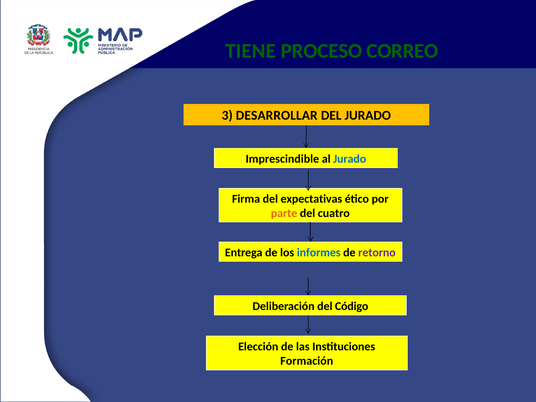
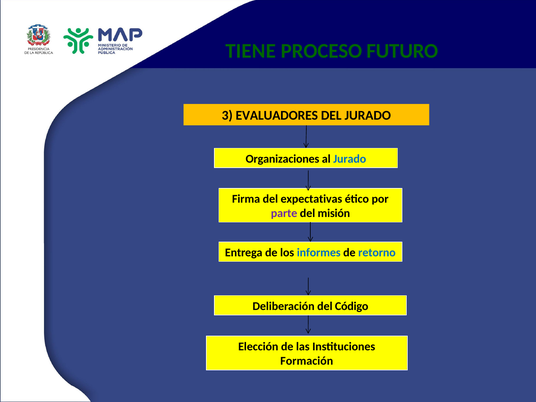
CORREO: CORREO -> FUTURO (402, 51)
DESARROLLAR: DESARROLLAR -> EVALUADORES (277, 116)
Imprescindible: Imprescindible -> Organizaciones (282, 159)
parte colour: orange -> purple (284, 213)
cuatro: cuatro -> misión (334, 213)
retorno colour: purple -> blue (377, 253)
